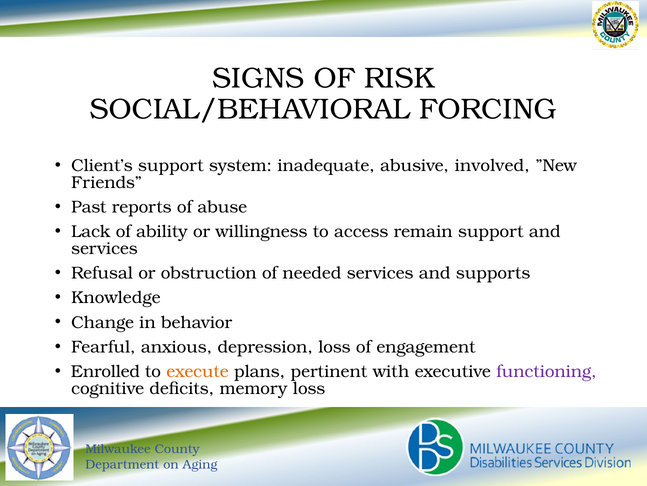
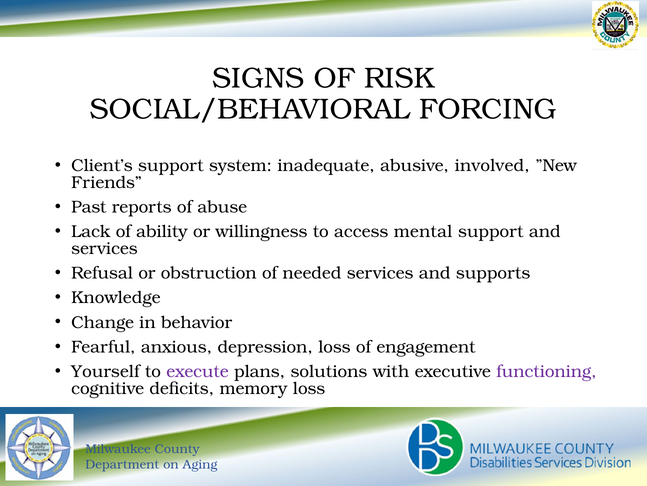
remain: remain -> mental (423, 231)
Enrolled: Enrolled -> Yourself (105, 371)
execute colour: orange -> purple (198, 371)
pertinent: pertinent -> solutions (329, 371)
